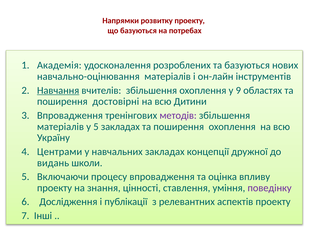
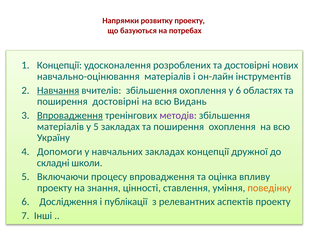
Академія: Академія -> Концепції (59, 65)
та базуються: базуються -> достовірні (247, 65)
у 9: 9 -> 6 (238, 90)
Дитини: Дитини -> Видань (190, 102)
Впровадження underline: none -> present (70, 116)
Центрами: Центрами -> Допомоги (60, 152)
видань: видань -> складні (53, 163)
поведінку colour: purple -> orange (270, 188)
